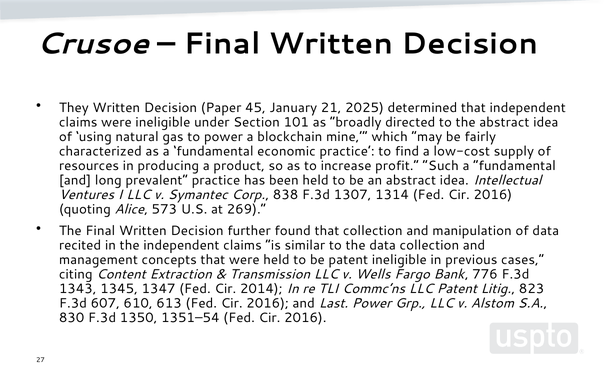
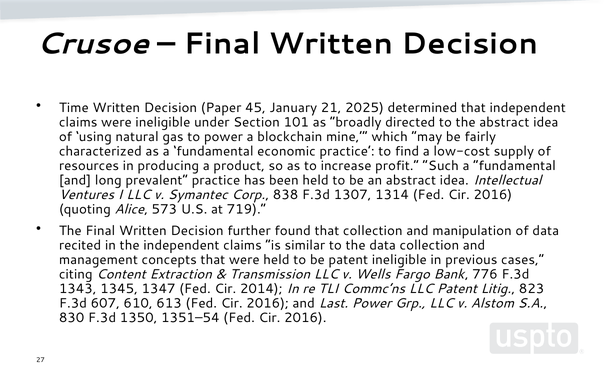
They: They -> Time (74, 108)
269: 269 -> 719 (246, 209)
